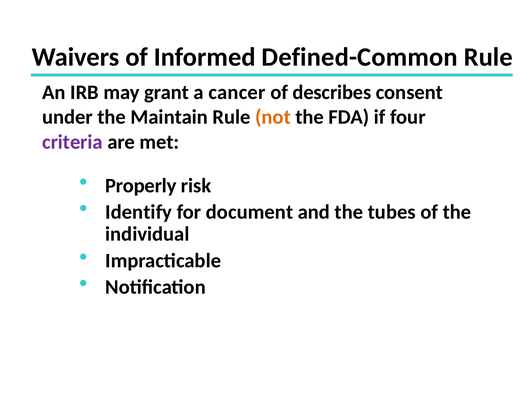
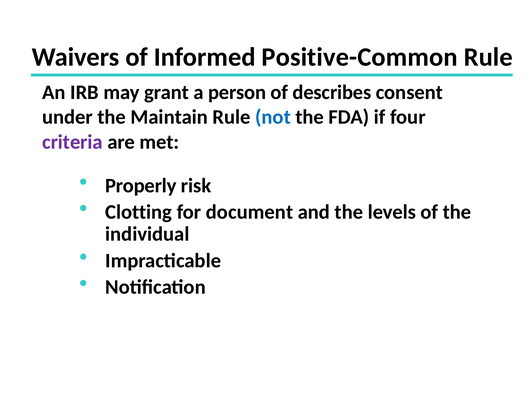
Defined-Common: Defined-Common -> Positive-Common (360, 57)
cancer: cancer -> person (237, 92)
not colour: orange -> blue (273, 117)
Identify: Identify -> Clotting (139, 212)
tubes: tubes -> levels (392, 212)
